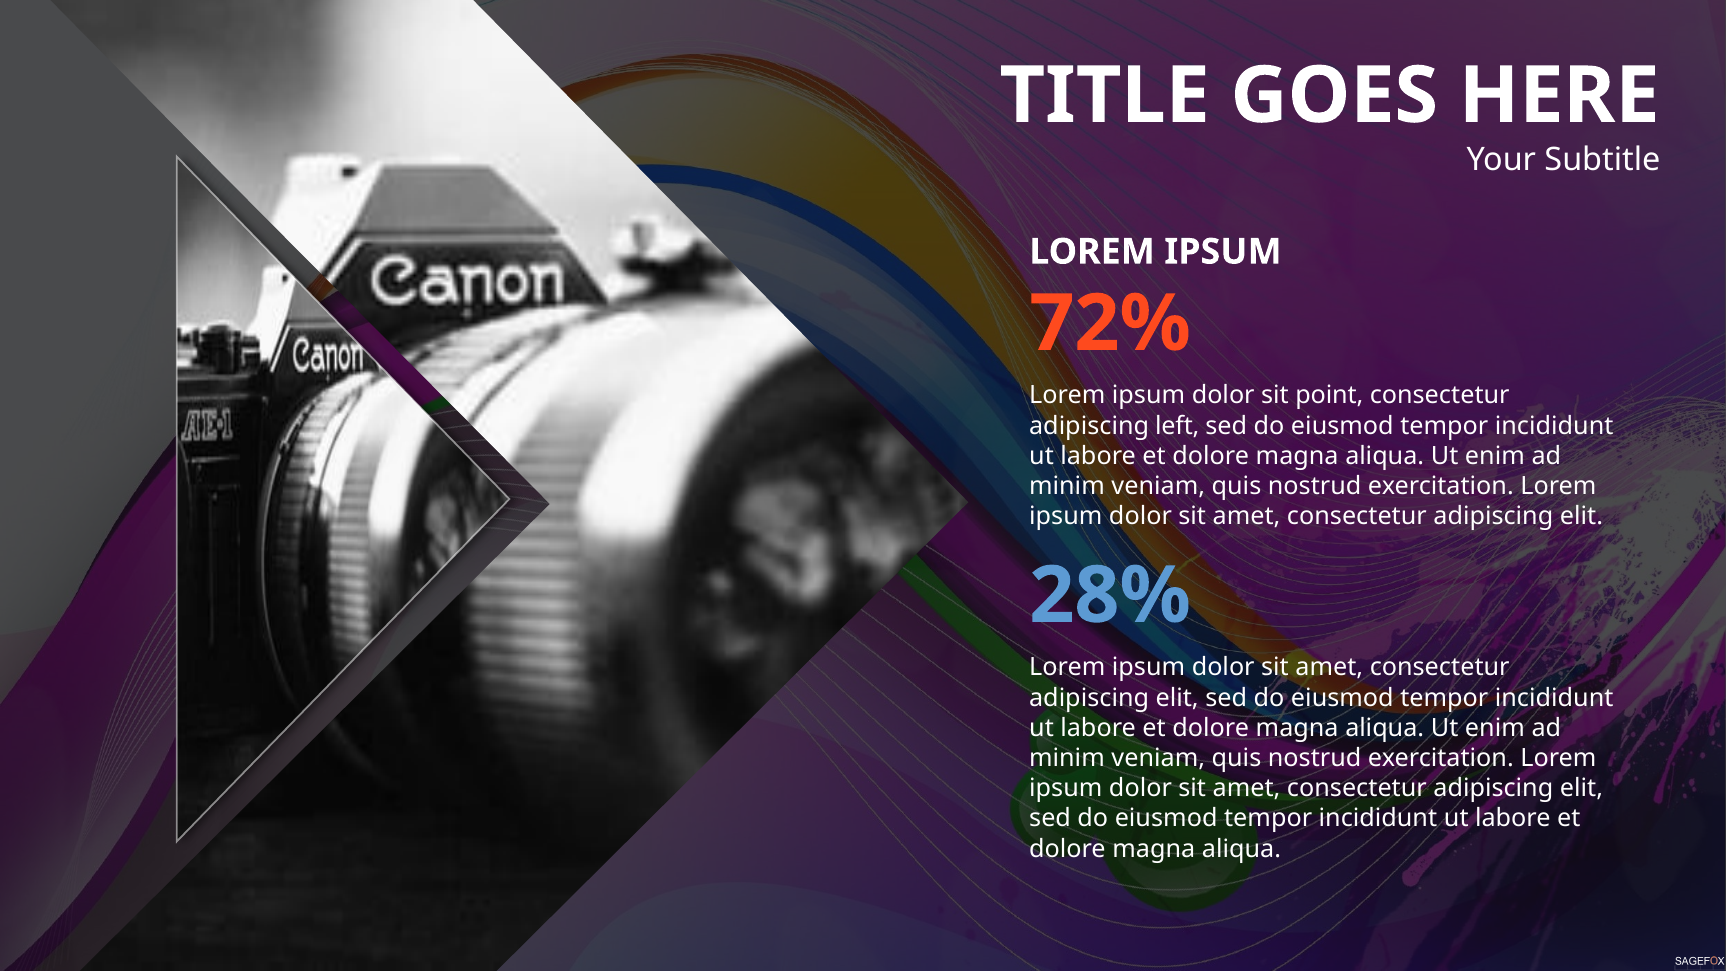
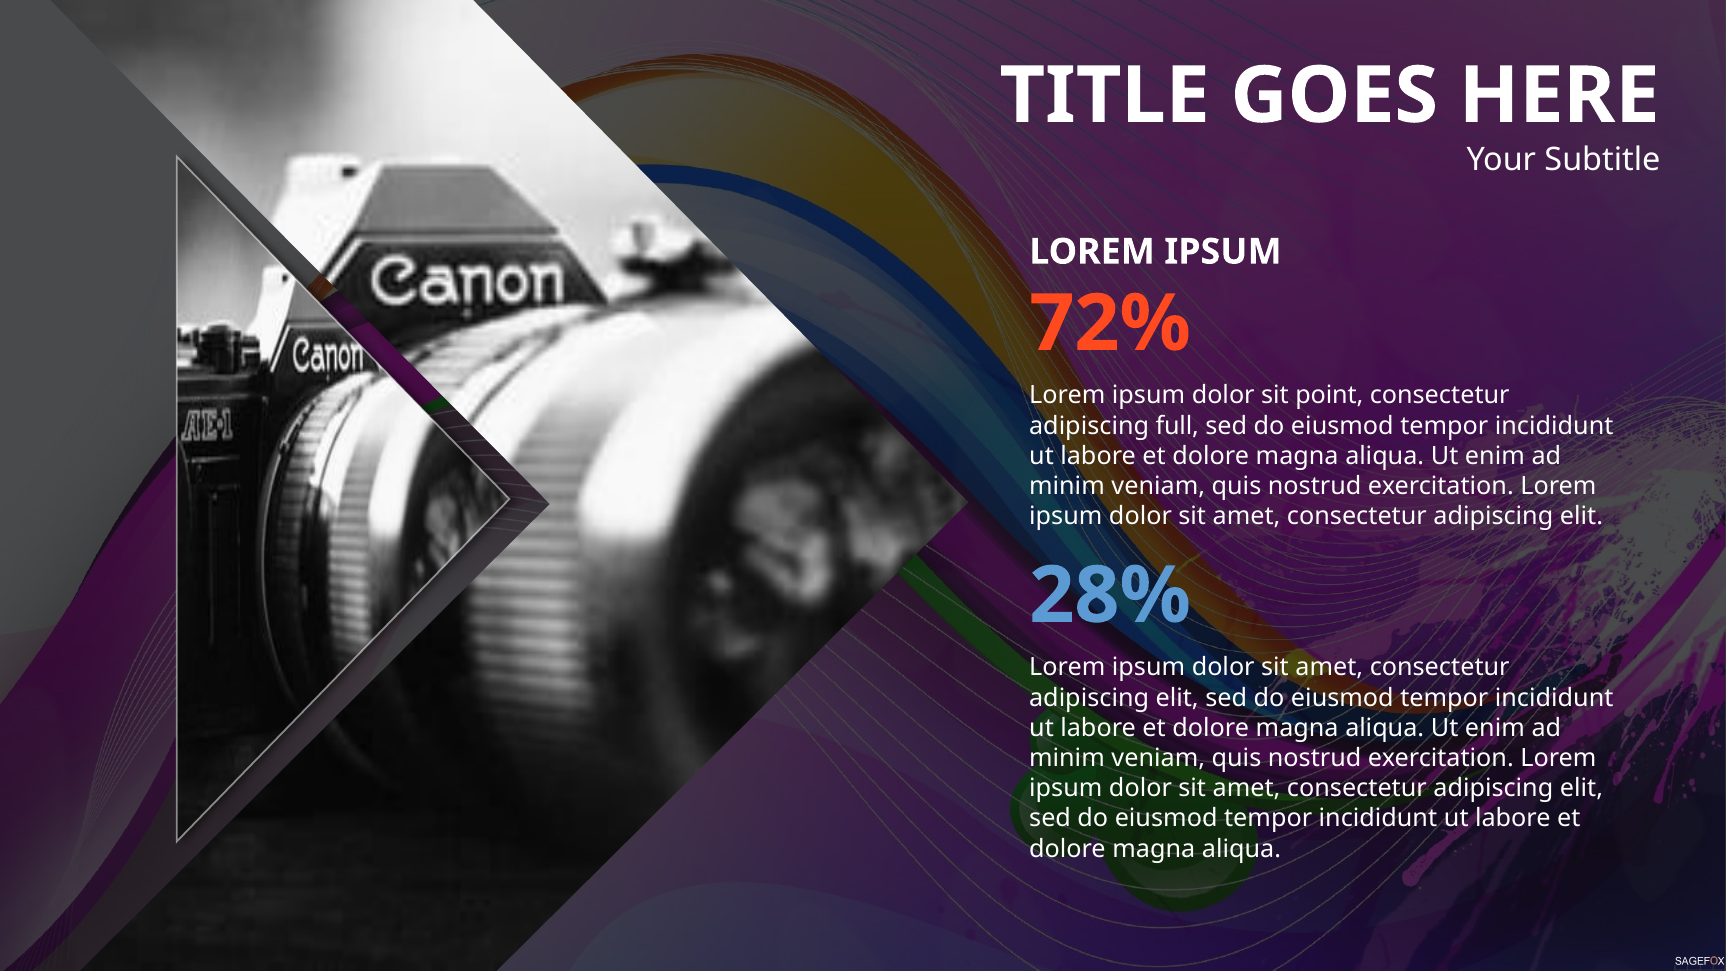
left: left -> full (1177, 426)
